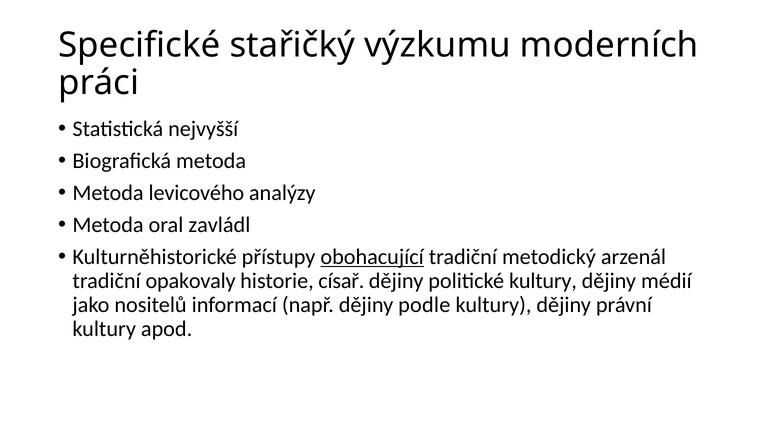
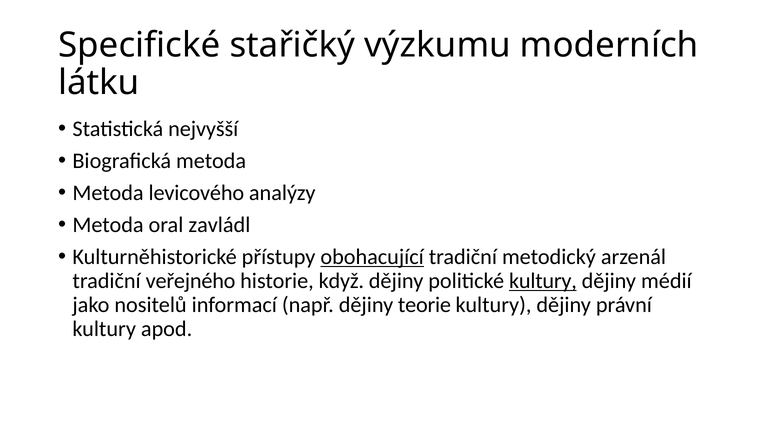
práci: práci -> látku (99, 83)
opakovaly: opakovaly -> veřejného (191, 281)
císař: císař -> když (341, 281)
kultury underline: none -> present (543, 281)
podle: podle -> teorie (425, 305)
